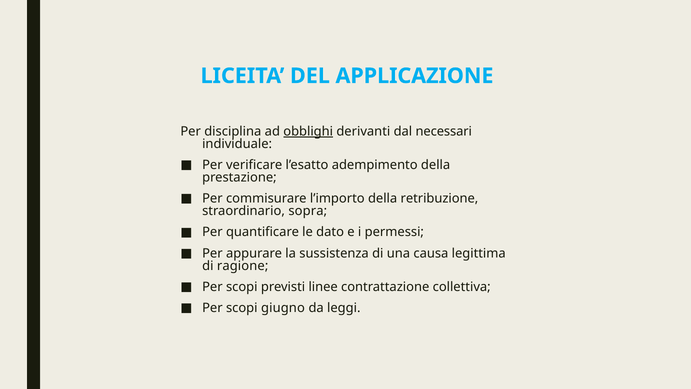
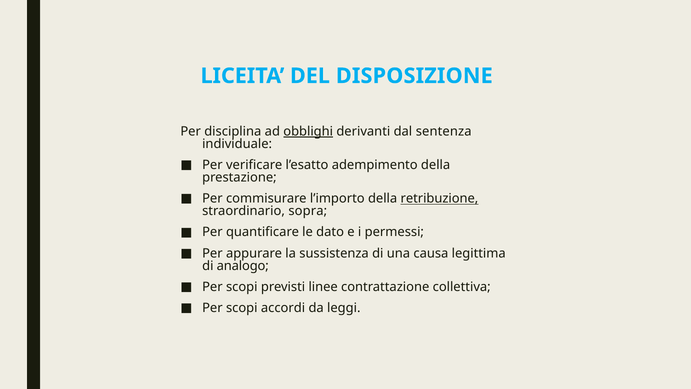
APPLICAZIONE: APPLICAZIONE -> DISPOSIZIONE (414, 76)
necessari: necessari -> sentenza (444, 131)
retribuzione underline: none -> present (439, 198)
ragione: ragione -> analogo (243, 266)
giugno: giugno -> accordi (283, 308)
